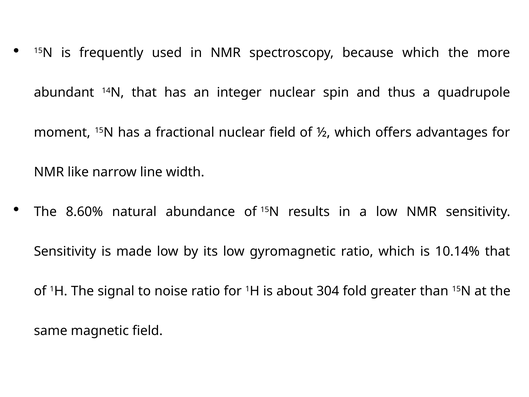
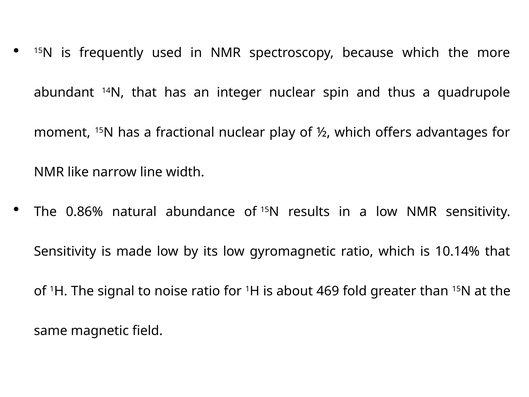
nuclear field: field -> play (282, 132)
8.60%: 8.60% -> 0.86% (84, 212)
304: 304 -> 469 (328, 291)
